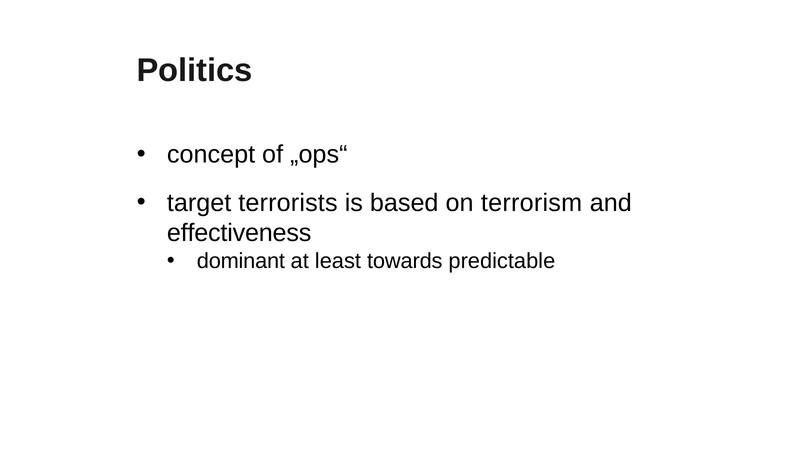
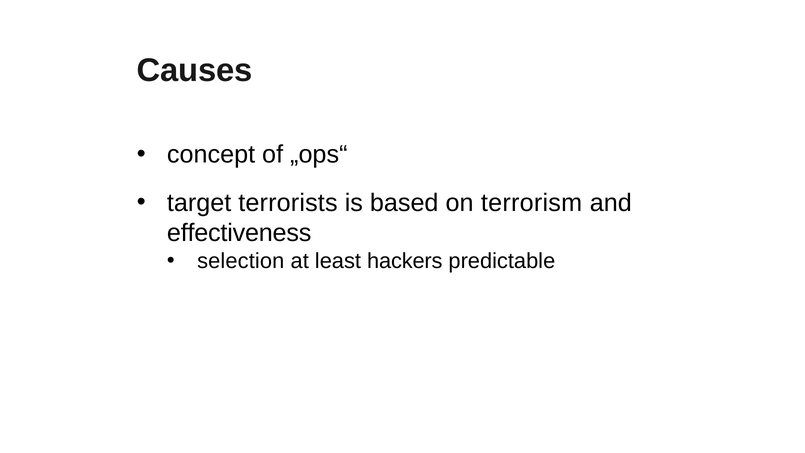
Politics: Politics -> Causes (195, 70)
dominant: dominant -> selection (241, 261)
towards: towards -> hackers (405, 261)
